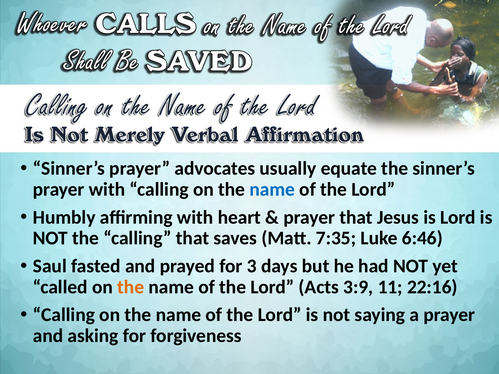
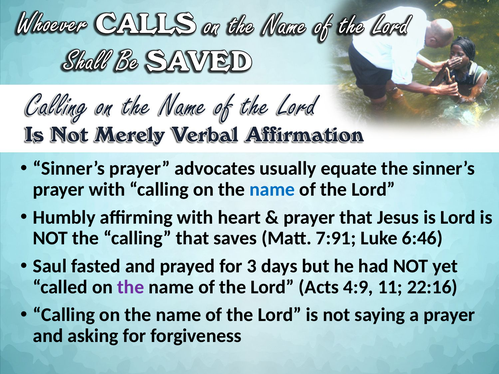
7:35: 7:35 -> 7:91 (336, 238)
the colour: orange -> purple (131, 287)
3:9: 3:9 -> 4:9 (358, 287)
